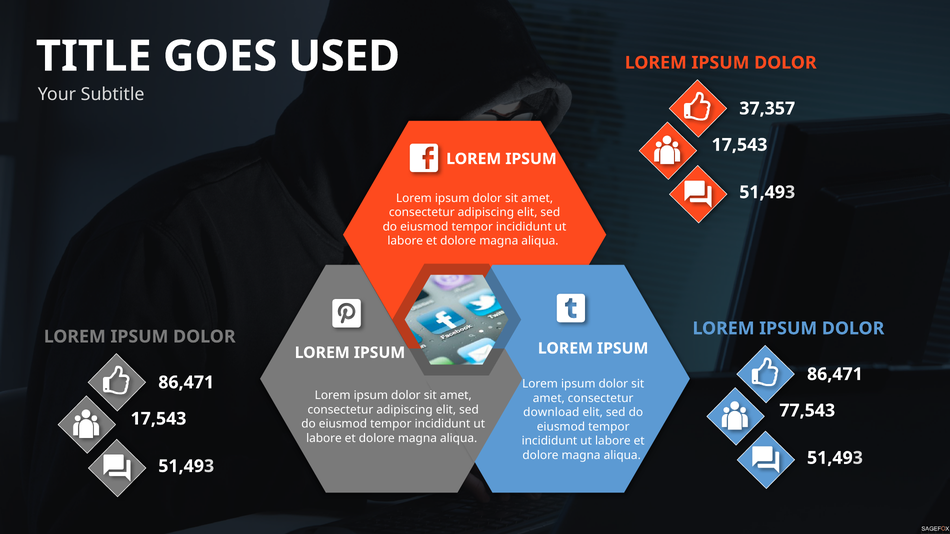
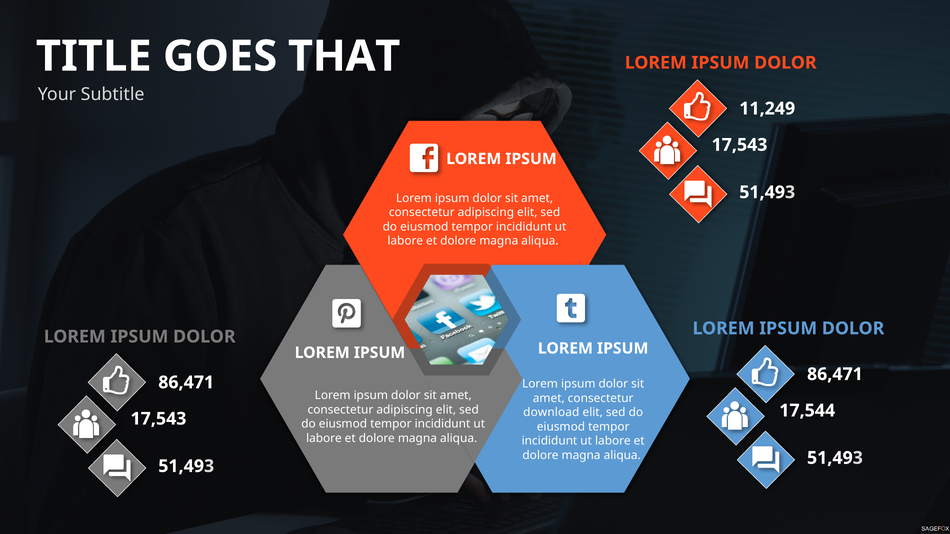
USED: USED -> THAT (344, 56)
37,357: 37,357 -> 11,249 (767, 109)
77,543: 77,543 -> 17,544 (807, 411)
